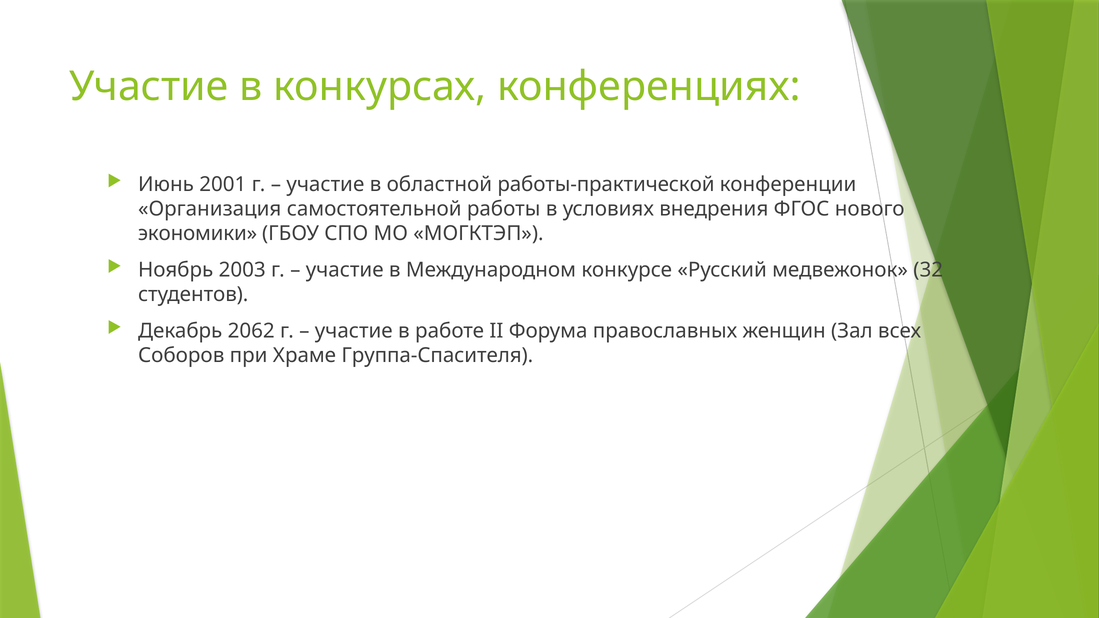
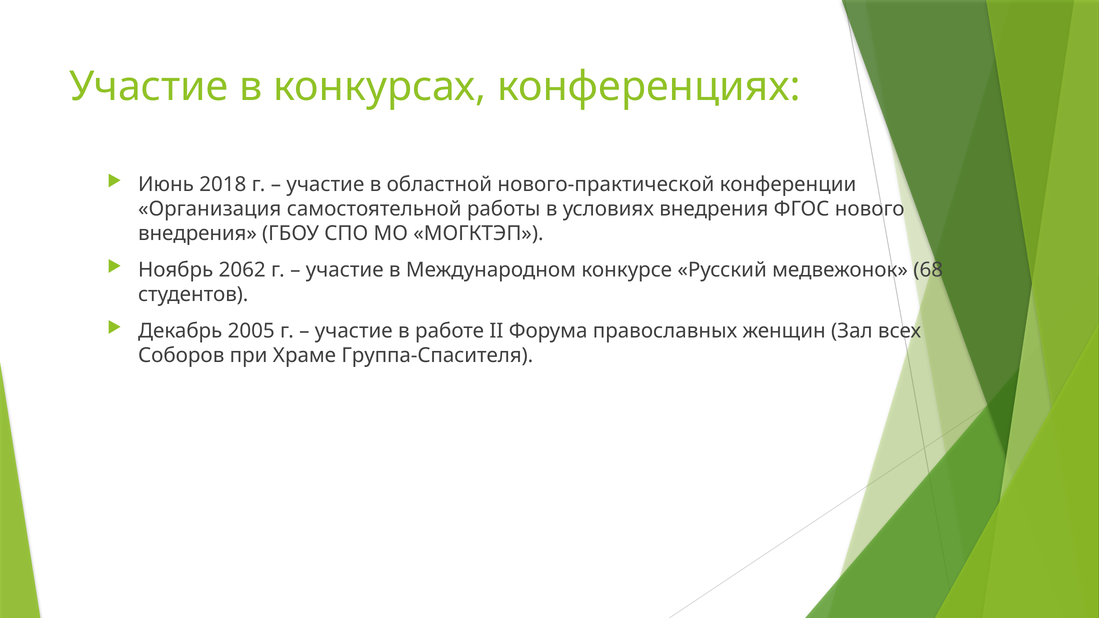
2001: 2001 -> 2018 (223, 184)
работы-практической: работы-практической -> нового-практической (606, 184)
экономики: экономики -> внедрения (197, 234)
2003: 2003 -> 2062 (242, 270)
32: 32 -> 68 (928, 270)
2062: 2062 -> 2005 (251, 331)
